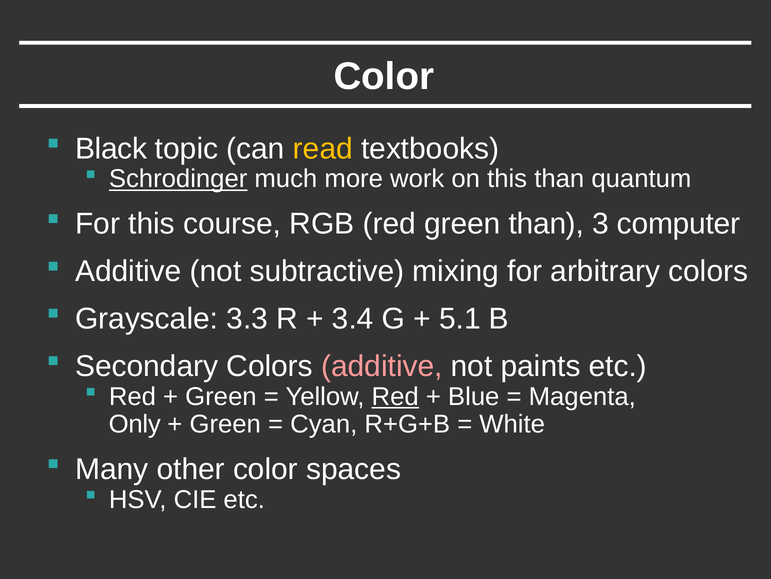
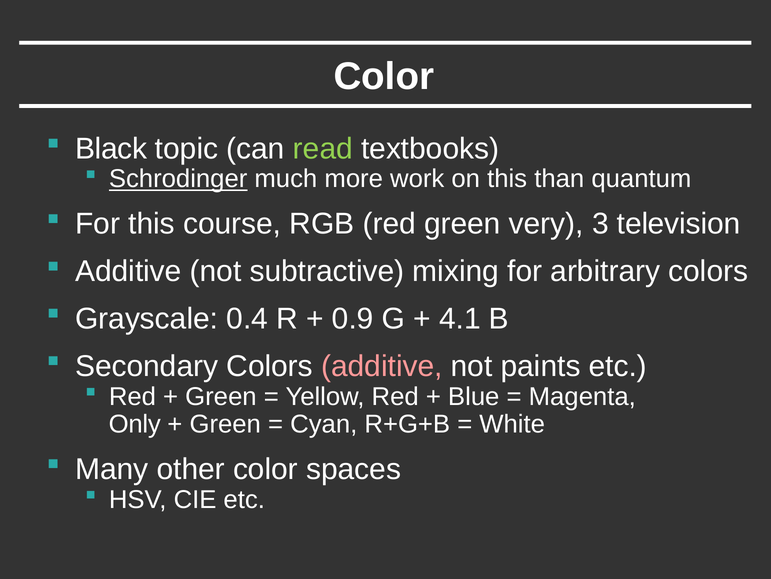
read colour: yellow -> light green (323, 149)
green than: than -> very (546, 224)
computer: computer -> television (679, 224)
3.3: 3.3 -> 0.4 (247, 319)
3.4: 3.4 -> 0.9 (353, 319)
5.1: 5.1 -> 4.1 (460, 319)
Red underline: present -> none (395, 396)
